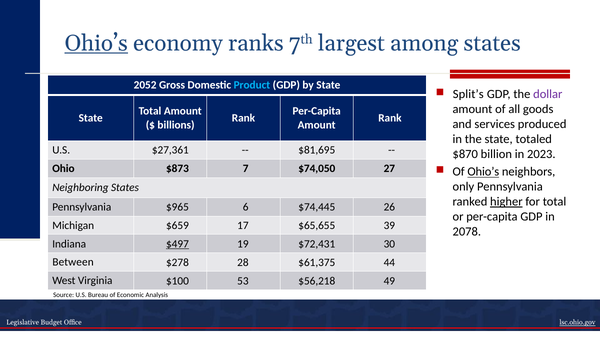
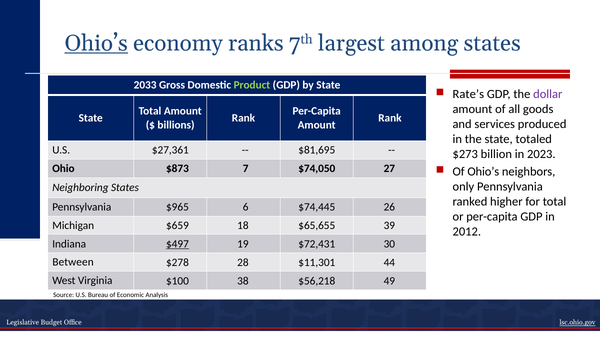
2052: 2052 -> 2033 (145, 85)
Product colour: light blue -> light green (252, 85)
Split’s: Split’s -> Rate’s (468, 94)
$870: $870 -> $273 (465, 155)
Ohio’s underline: present -> none (483, 172)
higher underline: present -> none (506, 202)
17: 17 -> 18 (243, 226)
2078: 2078 -> 2012 (467, 232)
$61,375: $61,375 -> $11,301 (317, 263)
53: 53 -> 38 (243, 281)
